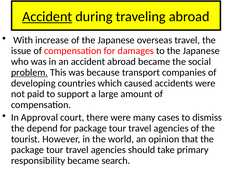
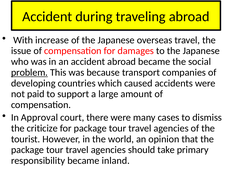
Accident underline: present -> none (47, 17)
depend: depend -> criticize (42, 128)
search: search -> inland (116, 161)
